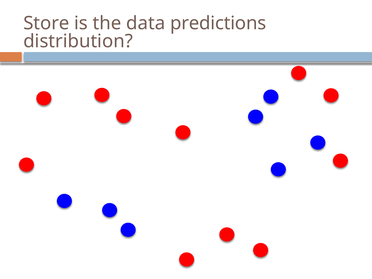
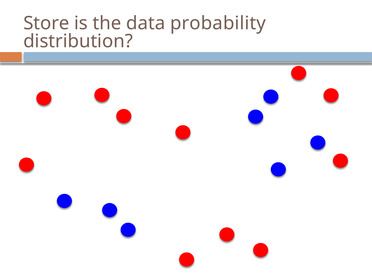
predictions: predictions -> probability (218, 23)
